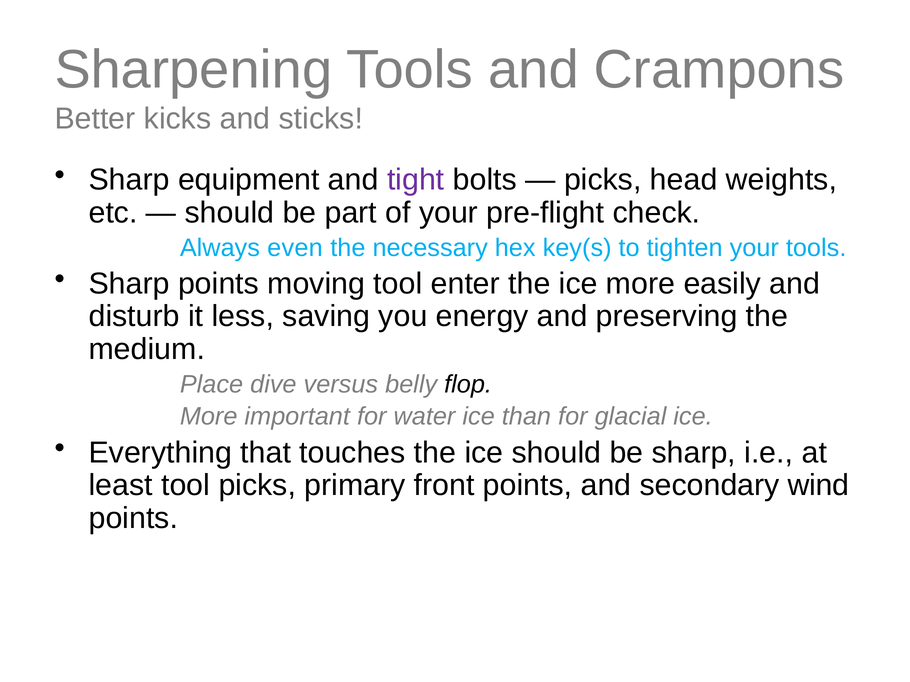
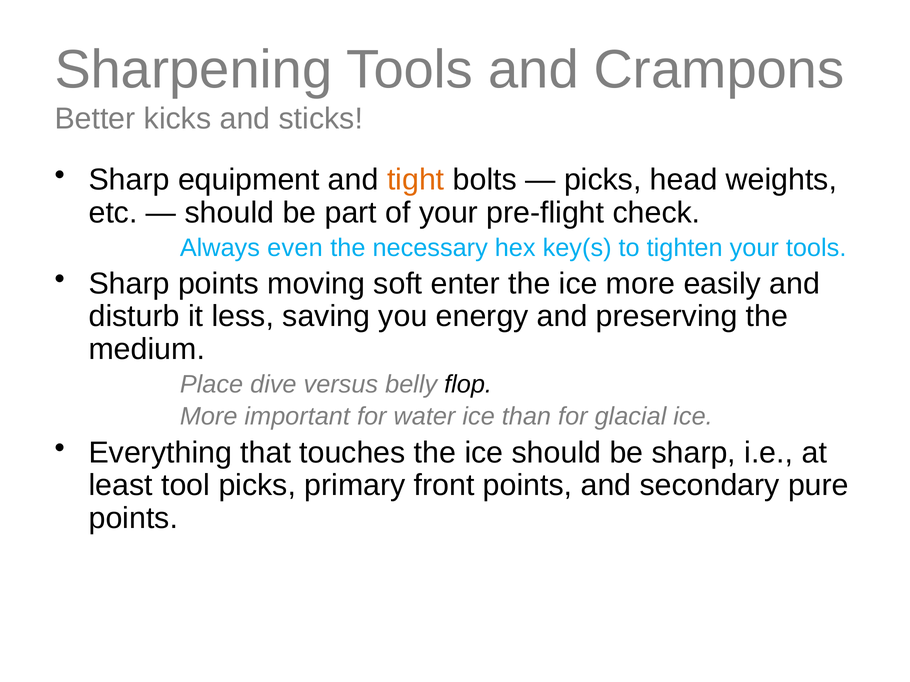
tight colour: purple -> orange (416, 180)
moving tool: tool -> soft (398, 284)
wind: wind -> pure (818, 486)
